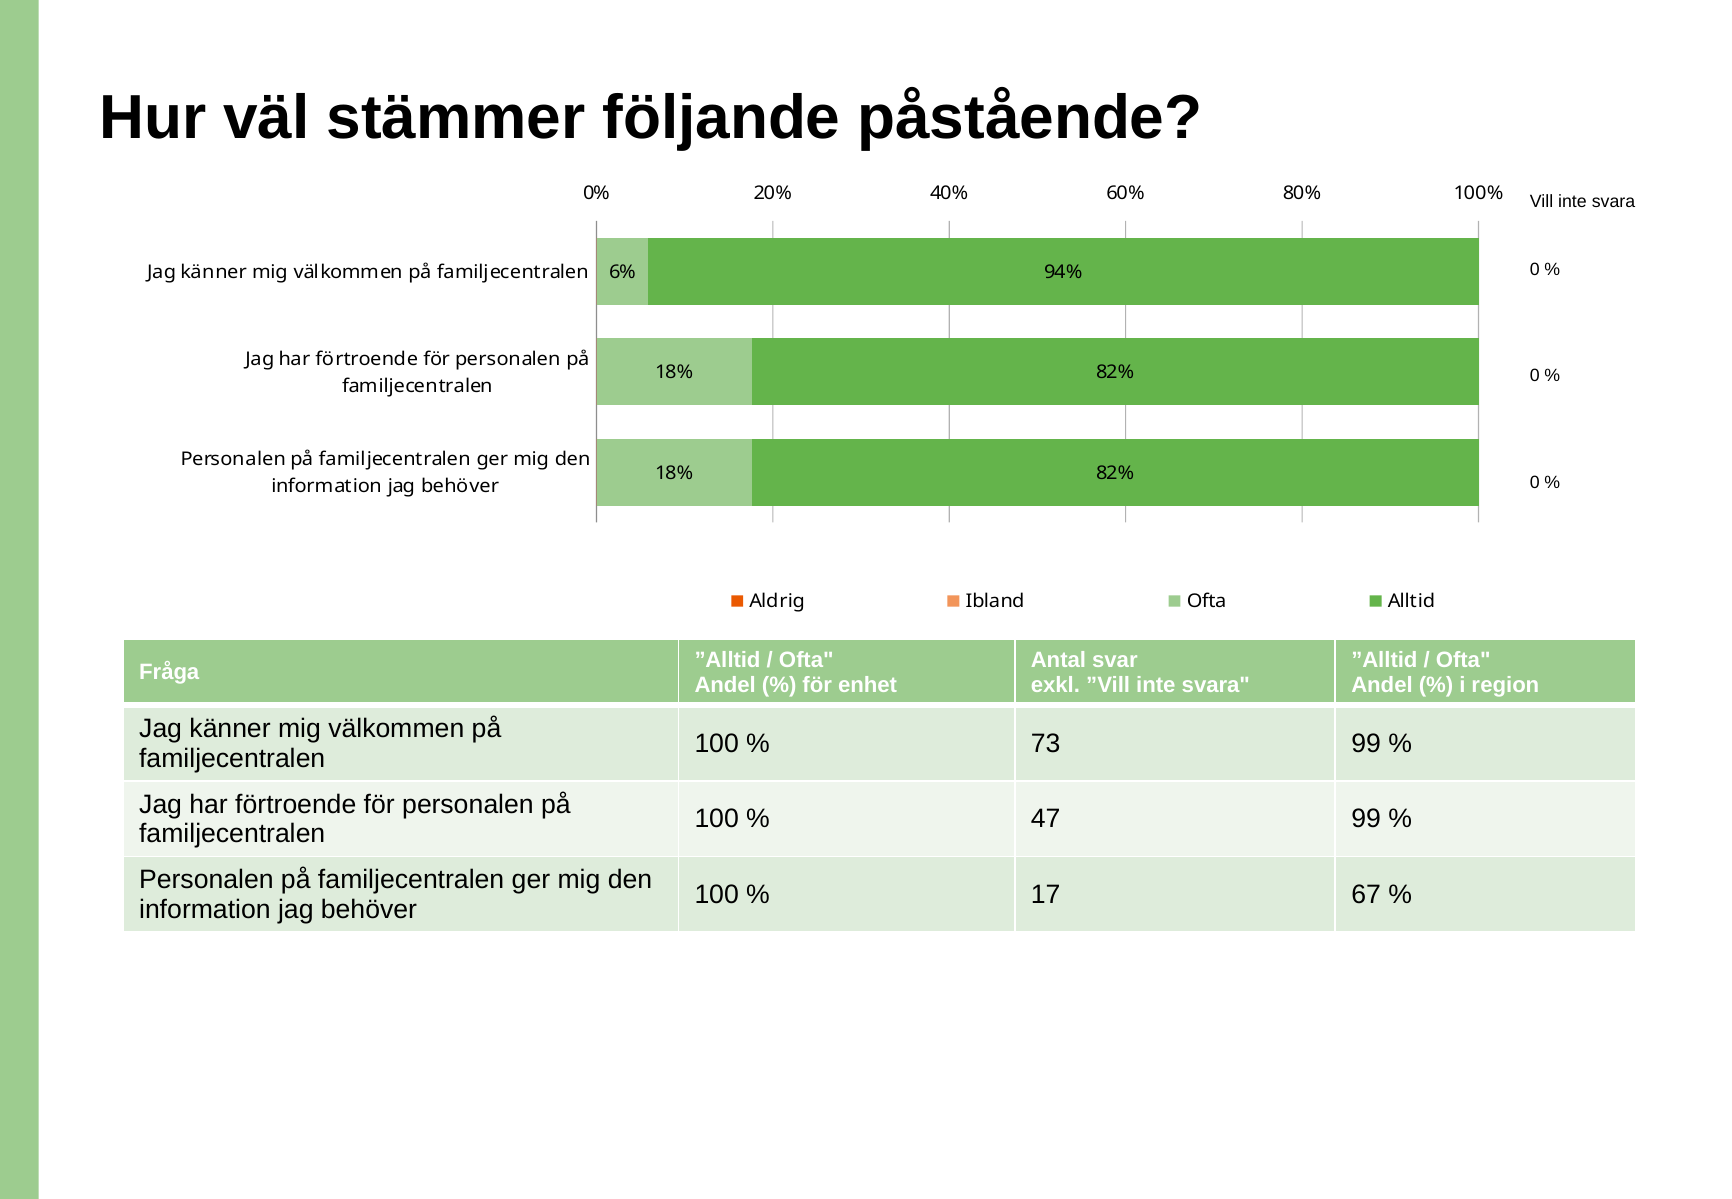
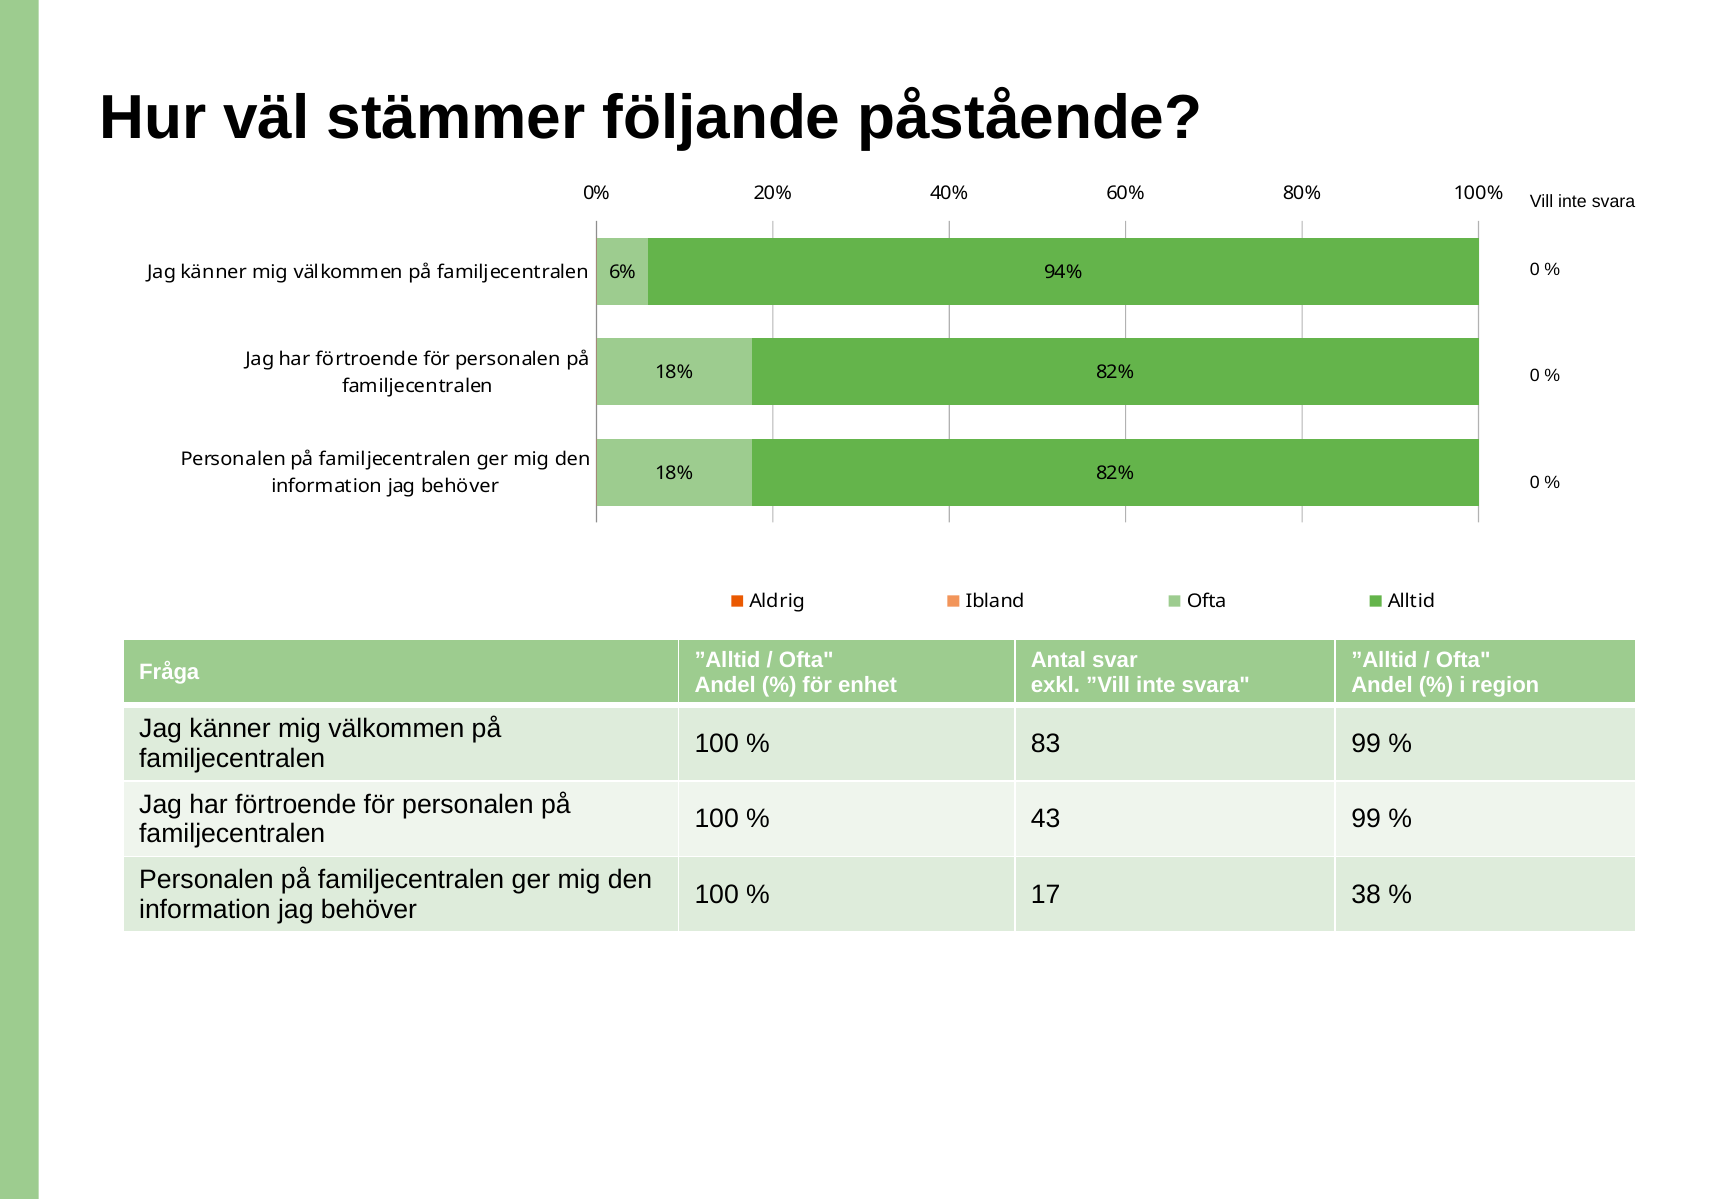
73: 73 -> 83 (1046, 744)
47: 47 -> 43 (1046, 819)
67: 67 -> 38 (1366, 895)
